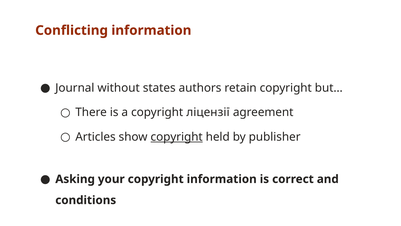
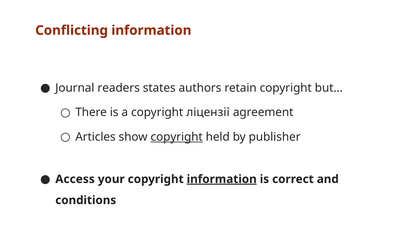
without: without -> readers (119, 88)
Asking: Asking -> Access (75, 179)
information underline: none -> present (222, 179)
